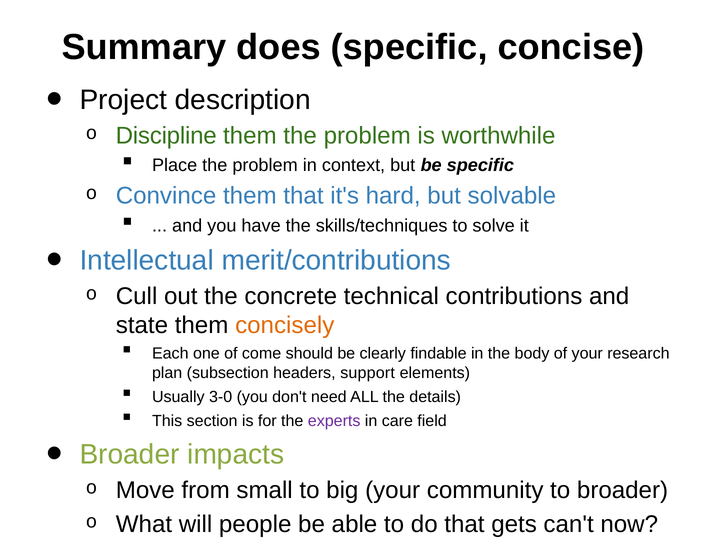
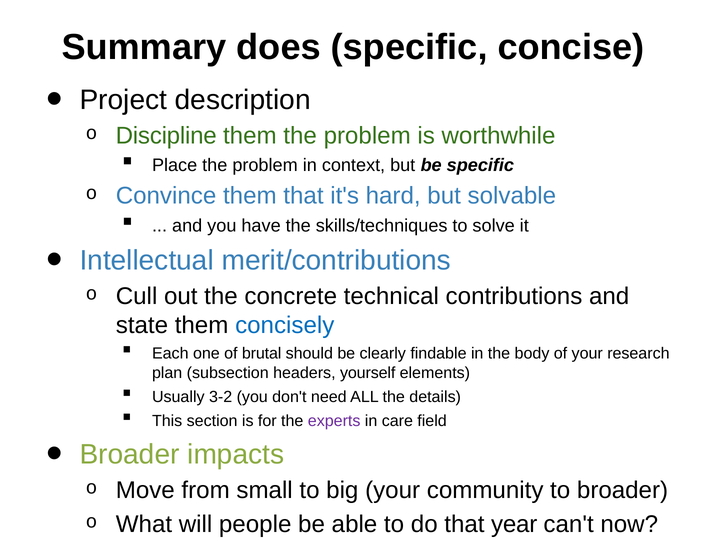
concisely colour: orange -> blue (285, 325)
come: come -> brutal (262, 354)
support: support -> yourself (368, 373)
3-0: 3-0 -> 3-2 (221, 397)
gets: gets -> year (514, 524)
